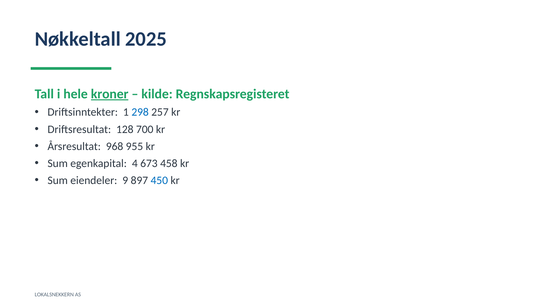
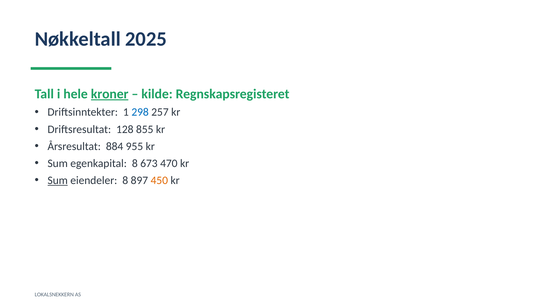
700: 700 -> 855 (145, 129)
968: 968 -> 884 (115, 146)
egenkapital 4: 4 -> 8 (135, 163)
458: 458 -> 470 (169, 163)
Sum underline: none -> present (58, 181)
eiendeler 9: 9 -> 8 (125, 181)
450 colour: blue -> orange (159, 181)
